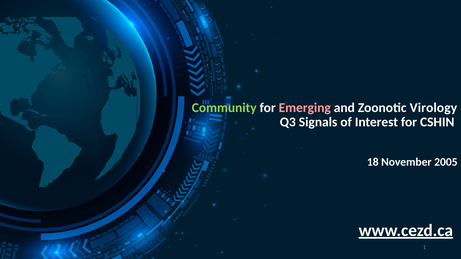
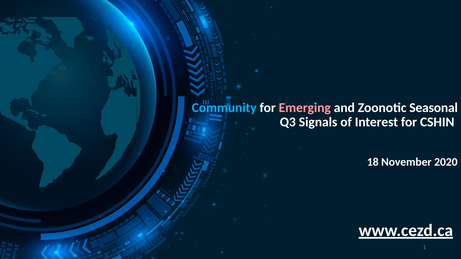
Community colour: light green -> light blue (224, 108)
Virology: Virology -> Seasonal (434, 108)
2005: 2005 -> 2020 (446, 162)
